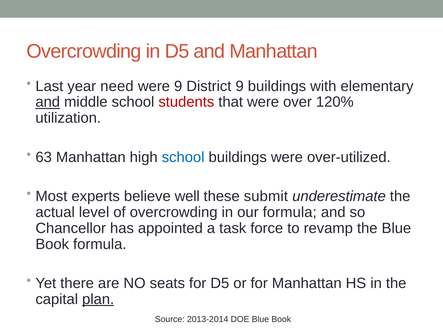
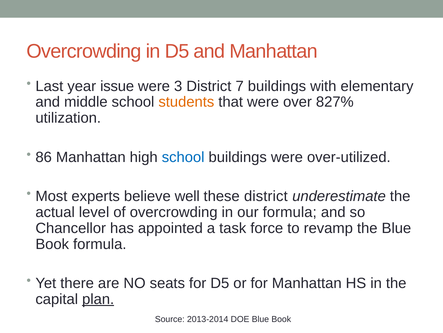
need: need -> issue (117, 86)
were 9: 9 -> 3 (178, 86)
District 9: 9 -> 7 (240, 86)
and underline: present -> none (48, 102)
students colour: red -> orange (186, 102)
120%: 120% -> 827% (335, 102)
63: 63 -> 86 (44, 157)
these submit: submit -> district (266, 196)
